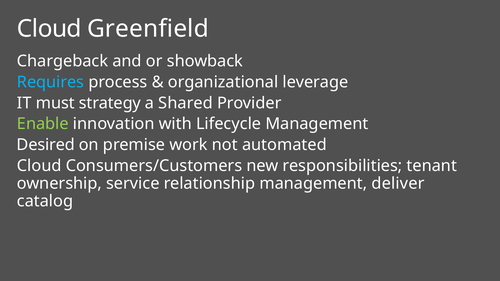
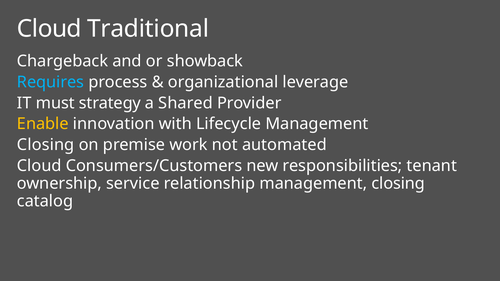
Greenfield: Greenfield -> Traditional (148, 29)
Enable colour: light green -> yellow (43, 124)
Desired: Desired -> Closing (46, 145)
relationship management deliver: deliver -> closing (398, 183)
